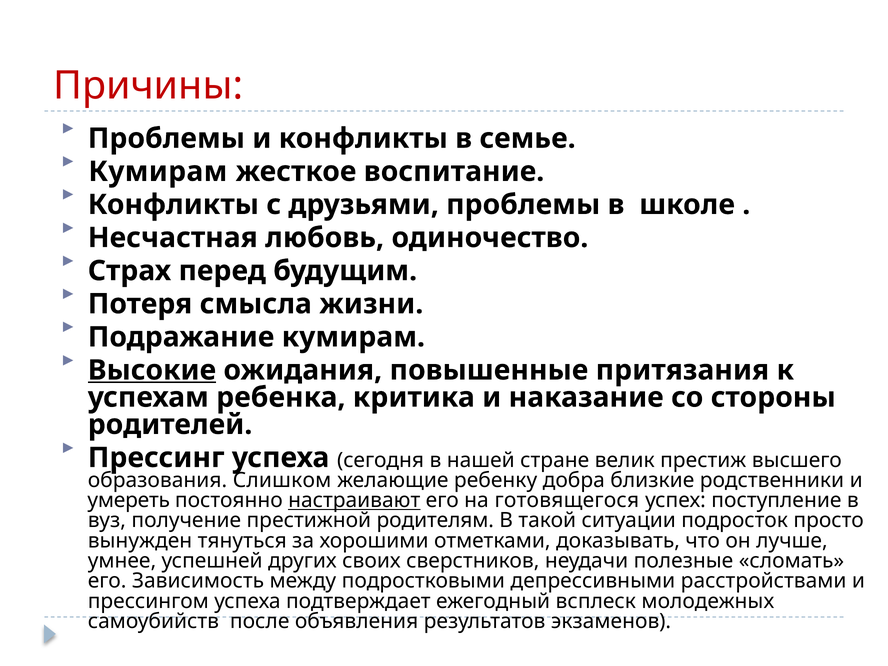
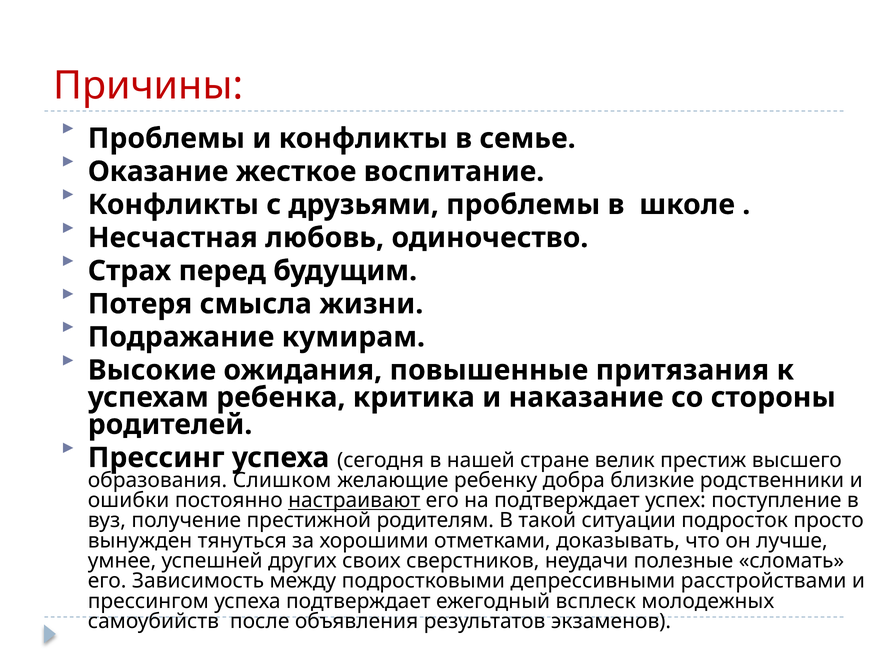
Кумирам: Кумирам -> Оказание (158, 172)
Высокие underline: present -> none (152, 370)
умереть: умереть -> ошибки (129, 500)
на готовящегося: готовящегося -> подтверждает (567, 500)
